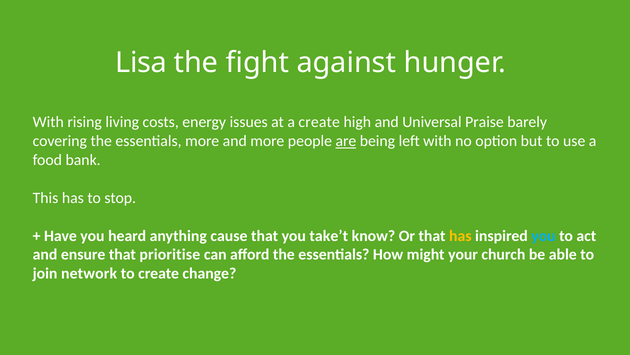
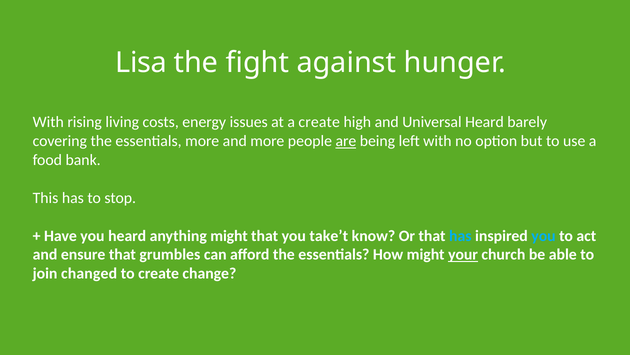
Universal Praise: Praise -> Heard (485, 122)
anything cause: cause -> might (229, 235)
has colour: yellow -> light blue (460, 235)
prioritise: prioritise -> grumbles (170, 254)
your underline: none -> present (463, 254)
network: network -> changed (89, 273)
